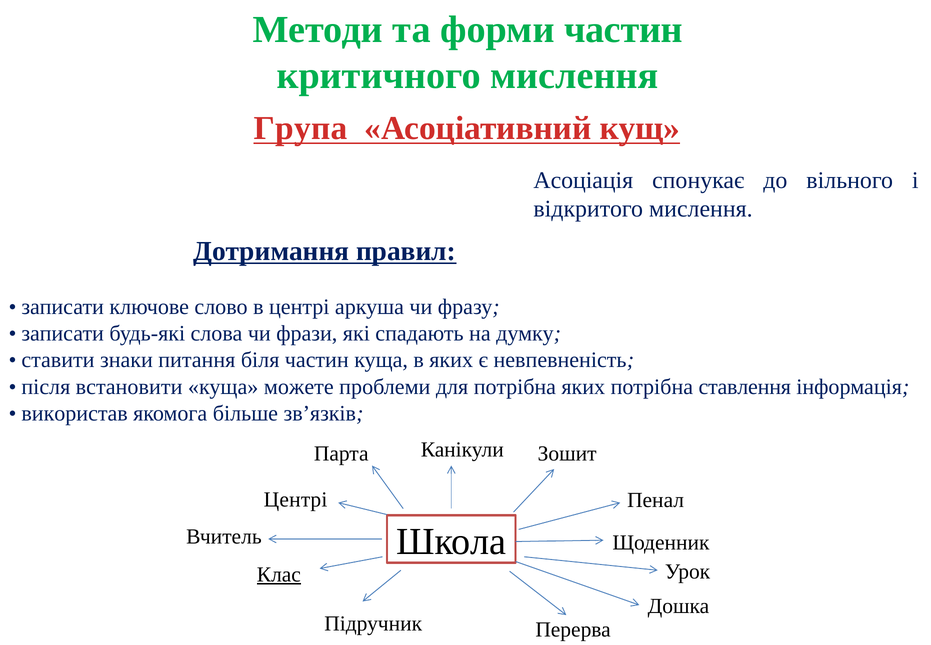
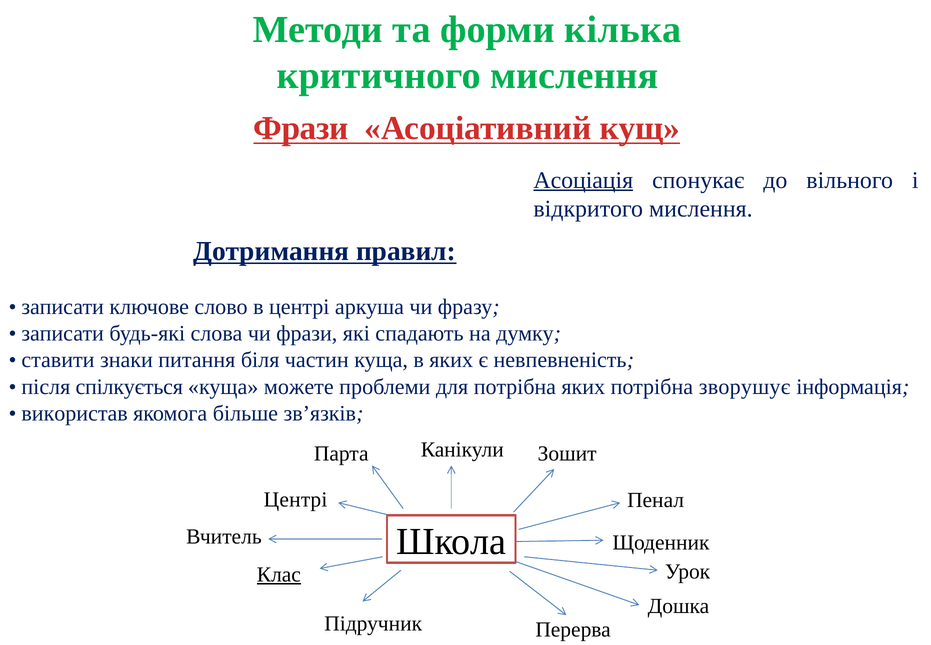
форми частин: частин -> кілька (623, 30)
Група: Група -> Фрази (301, 128)
Асоціація underline: none -> present (583, 180)
встановити: встановити -> спілкується (129, 386)
ставлення: ставлення -> зворушує (745, 386)
